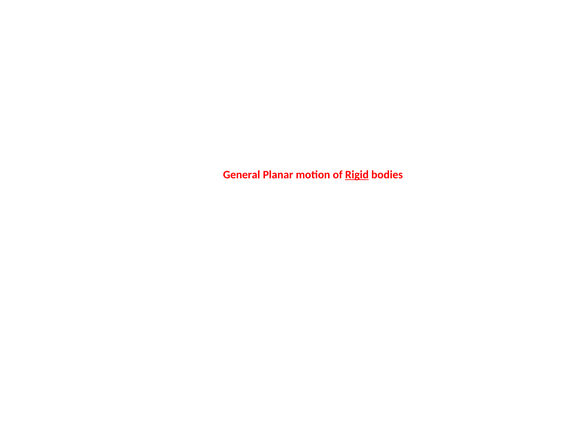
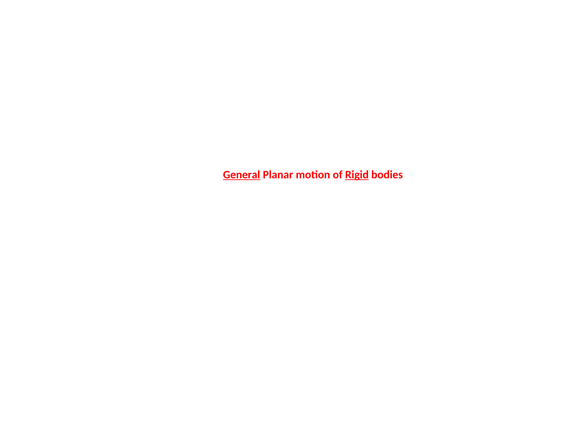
General underline: none -> present (242, 175)
